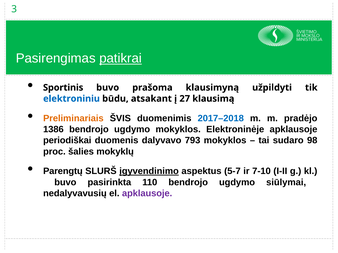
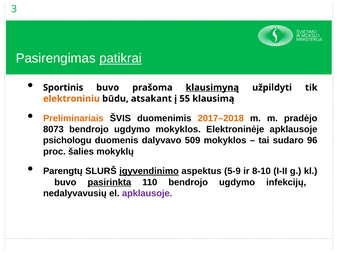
klausimyną underline: none -> present (212, 88)
elektroniniu colour: blue -> orange (72, 99)
27: 27 -> 55 (185, 99)
2017–2018 colour: blue -> orange (221, 119)
1386: 1386 -> 8073 (53, 130)
periodiškai: periodiškai -> psichologu (67, 141)
793: 793 -> 509 (193, 141)
98: 98 -> 96 (312, 141)
5-7: 5-7 -> 5-9 (232, 171)
7-10: 7-10 -> 8-10 (261, 171)
pasirinkta underline: none -> present (109, 183)
siūlymai: siūlymai -> infekcijų (286, 183)
